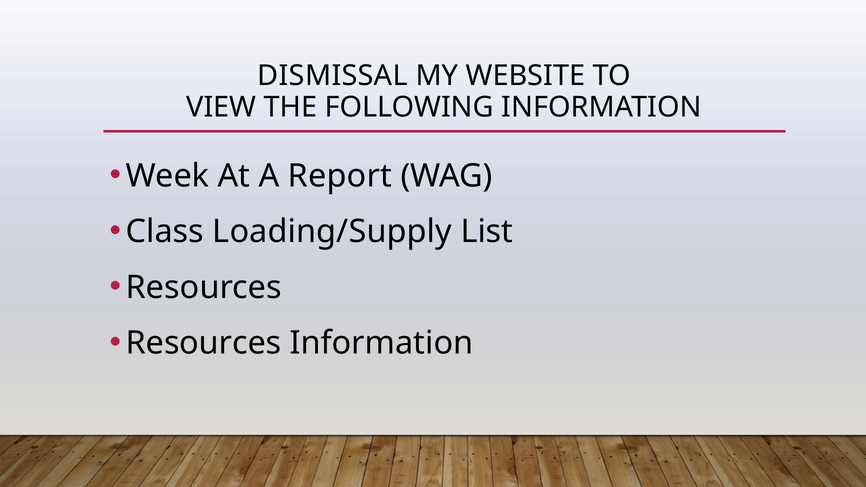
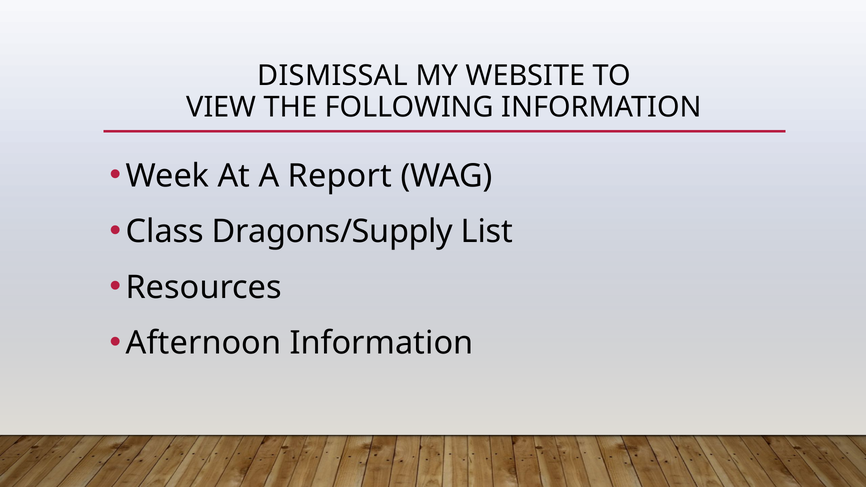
Loading/Supply: Loading/Supply -> Dragons/Supply (332, 232)
Resources: Resources -> Afternoon (203, 343)
